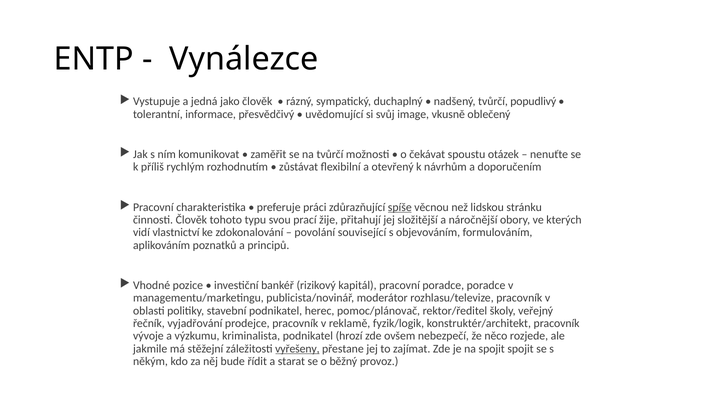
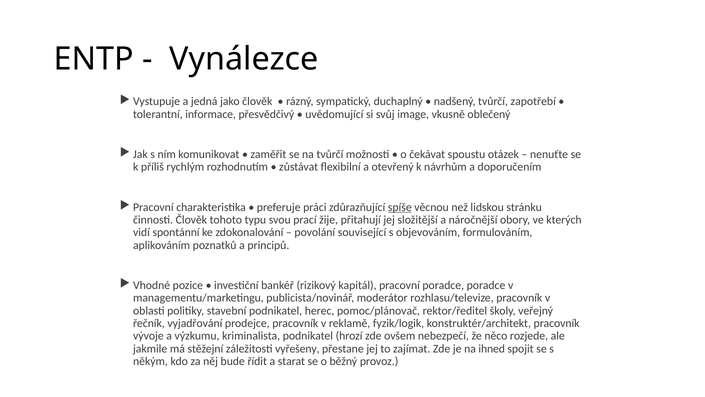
popudlivý: popudlivý -> zapotřebí (533, 101)
vlastnictví: vlastnictví -> spontánní (176, 232)
vyřešeny underline: present -> none (297, 348)
na spojit: spojit -> ihned (492, 348)
